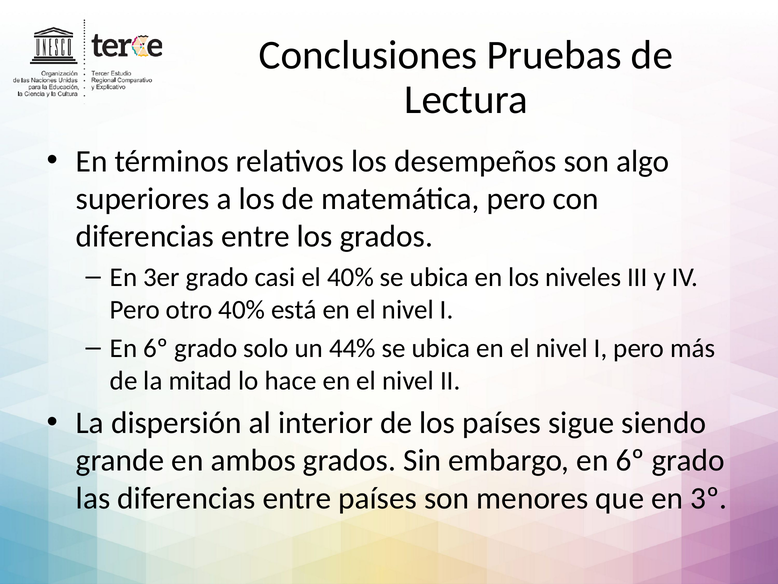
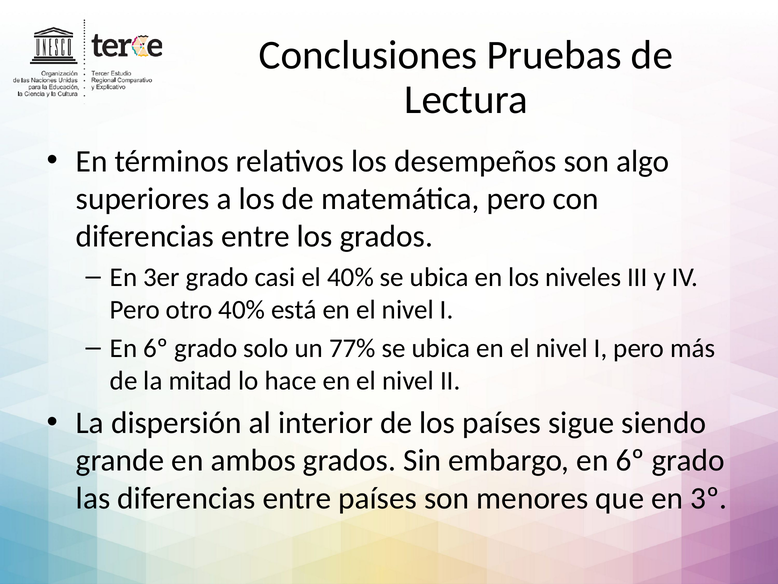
44%: 44% -> 77% (352, 348)
